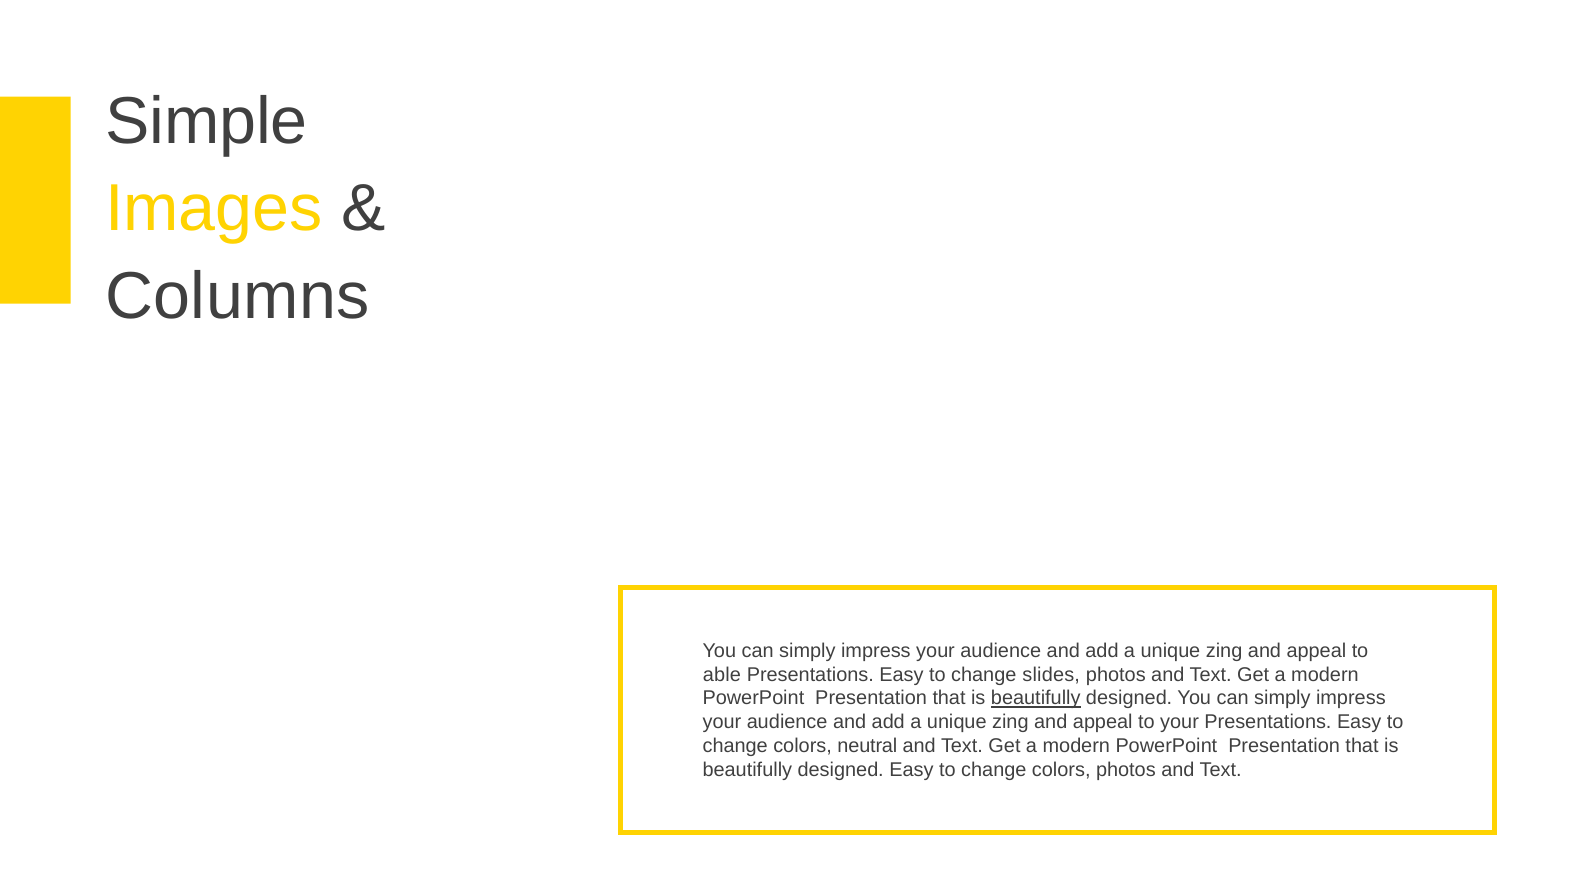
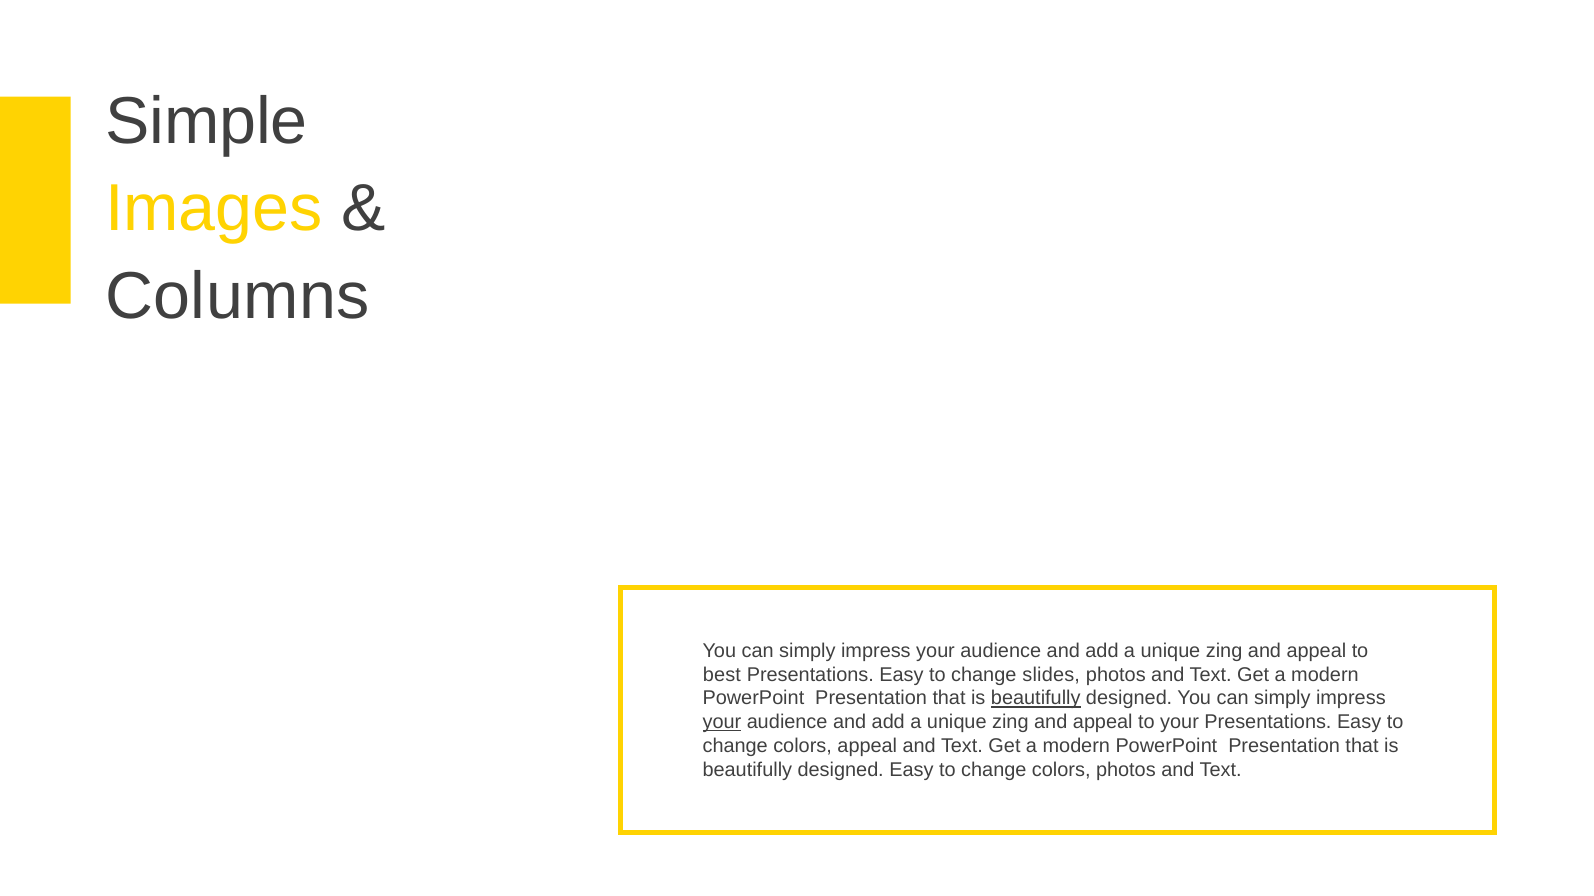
able: able -> best (722, 675)
your underline: none -> present (722, 723)
colors neutral: neutral -> appeal (867, 747)
